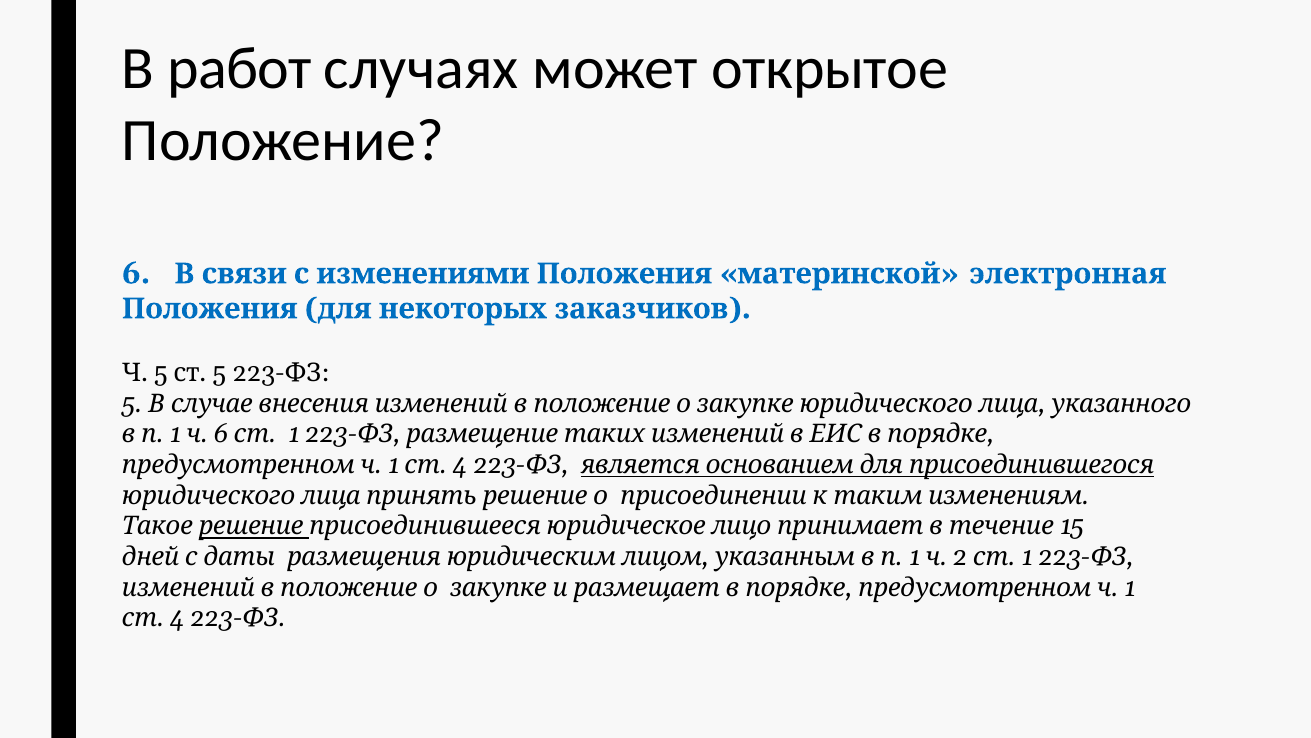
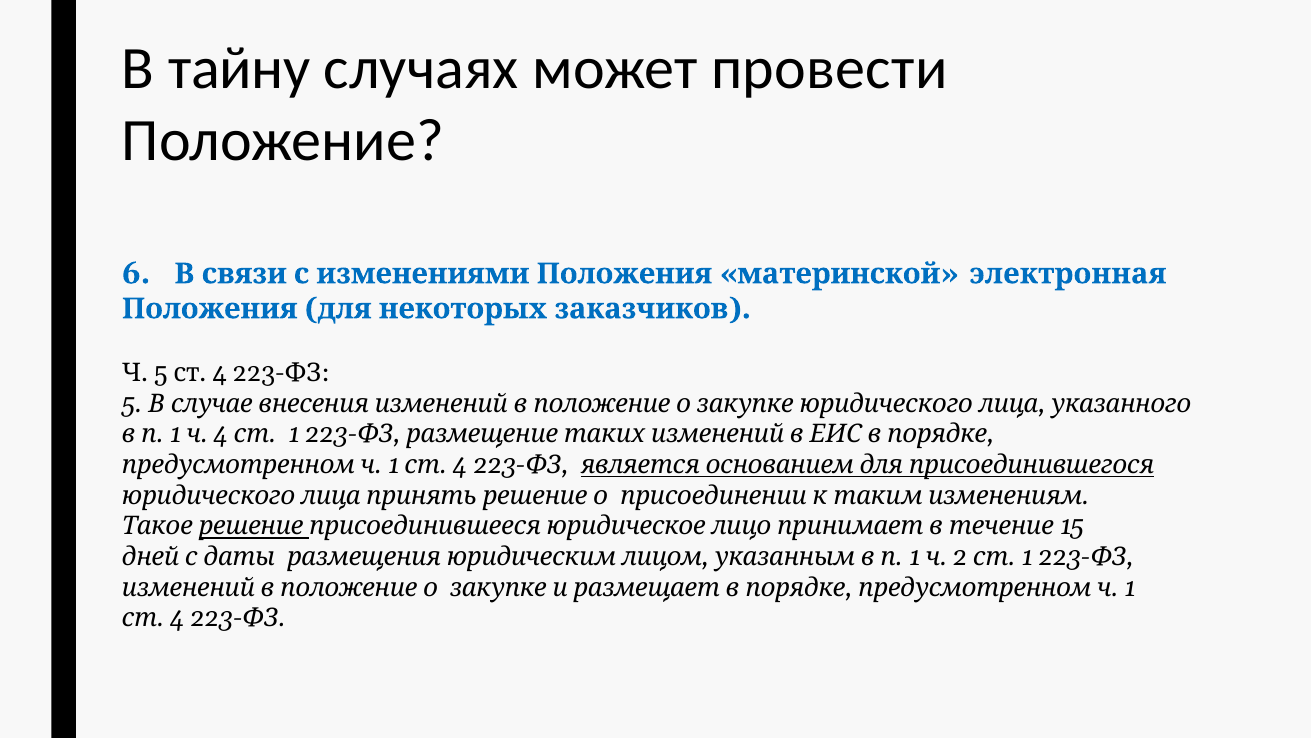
работ: работ -> тайну (239, 69)
открытое: открытое -> провести (829, 69)
5: 5 -> 4 (220, 373)
ч 6: 6 -> 4 (221, 434)
